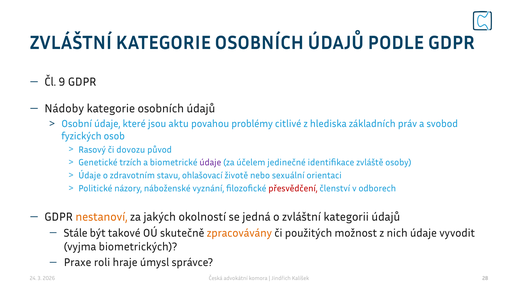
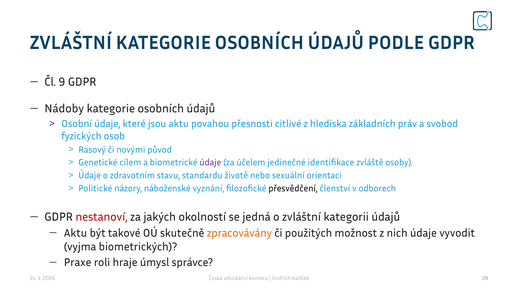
problémy: problémy -> přesnosti (252, 124)
dovozu: dovozu -> novými (131, 150)
trzích: trzích -> cílem (130, 163)
ohlašovací: ohlašovací -> standardu (202, 176)
přesvědčení colour: red -> black (293, 189)
nestanoví colour: orange -> red (101, 217)
Stále: Stále -> Aktu (75, 233)
